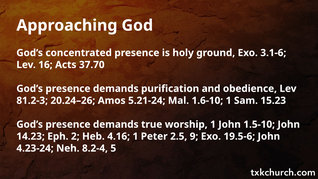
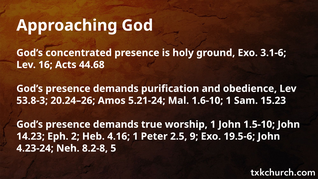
37.70: 37.70 -> 44.68 (92, 65)
81.2-3: 81.2-3 -> 53.8-3 (32, 100)
8.2-4: 8.2-4 -> 8.2-8 (95, 148)
